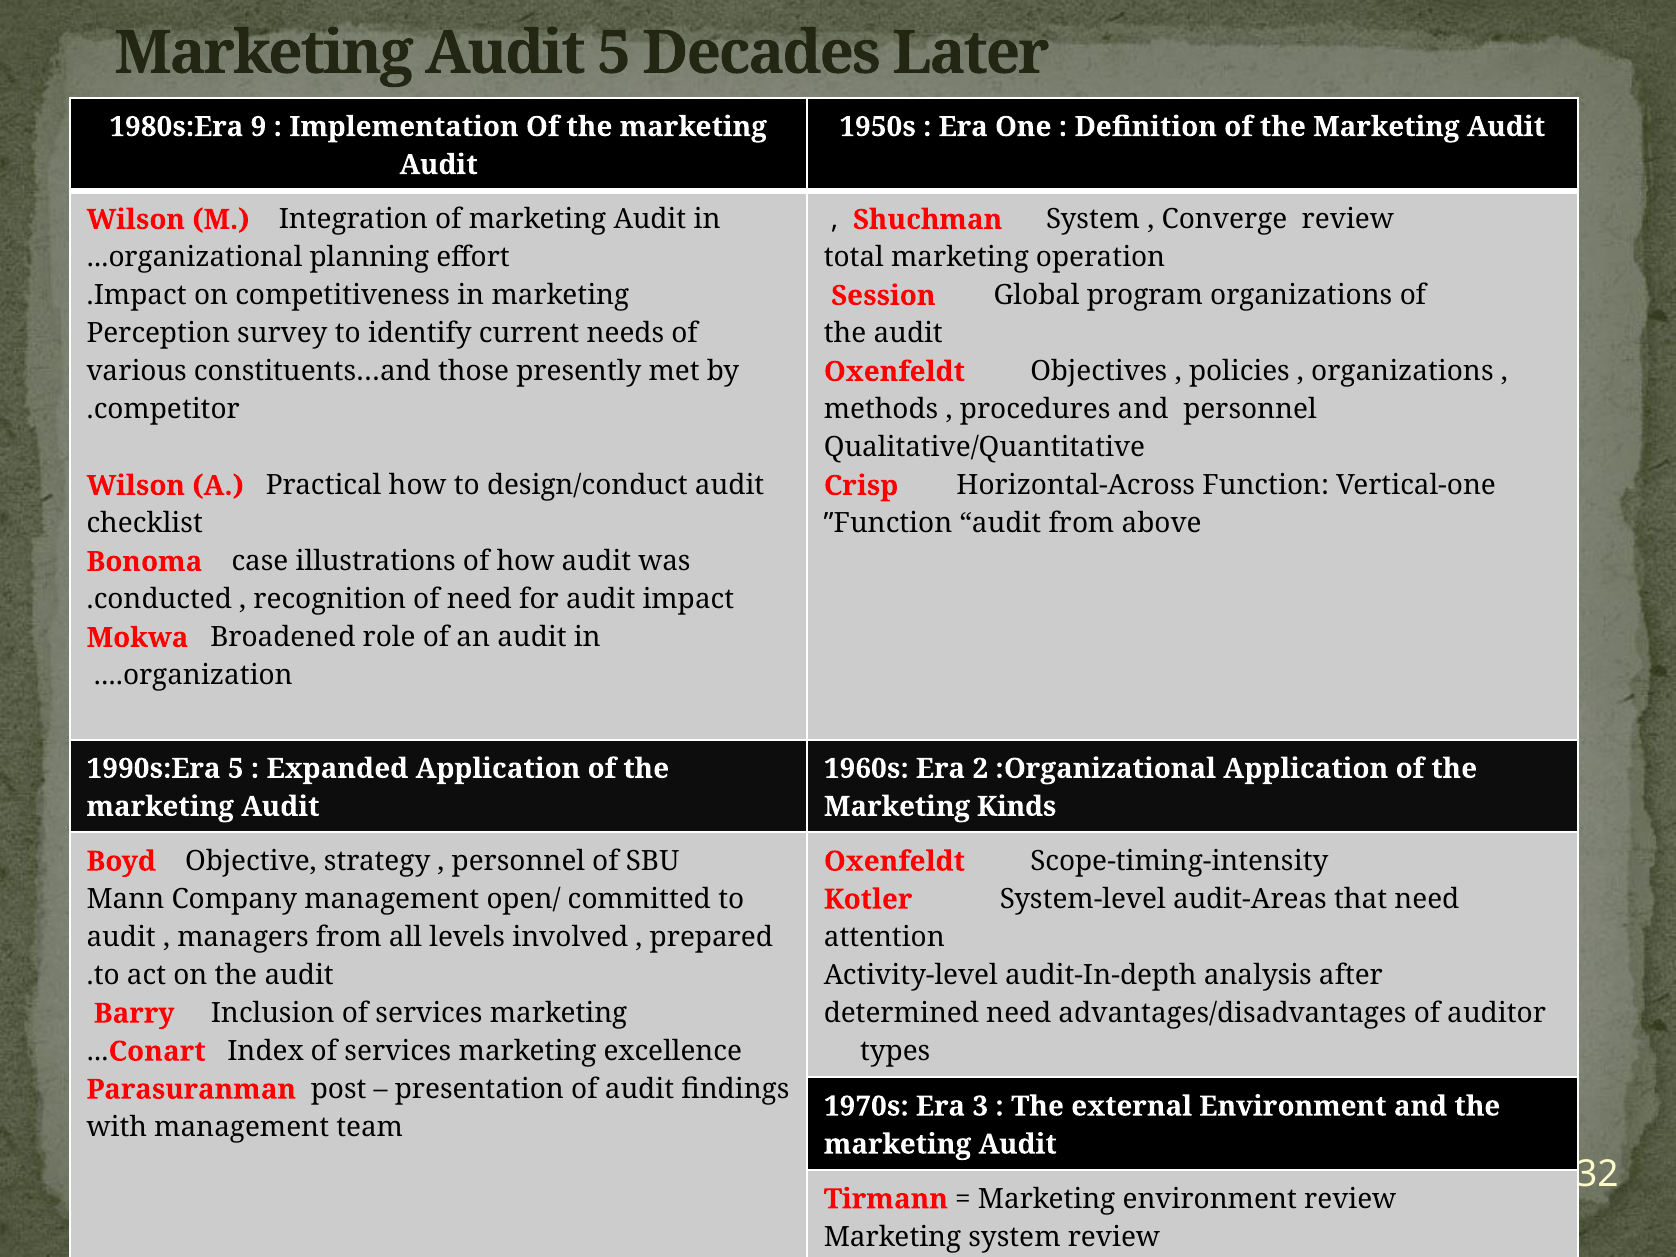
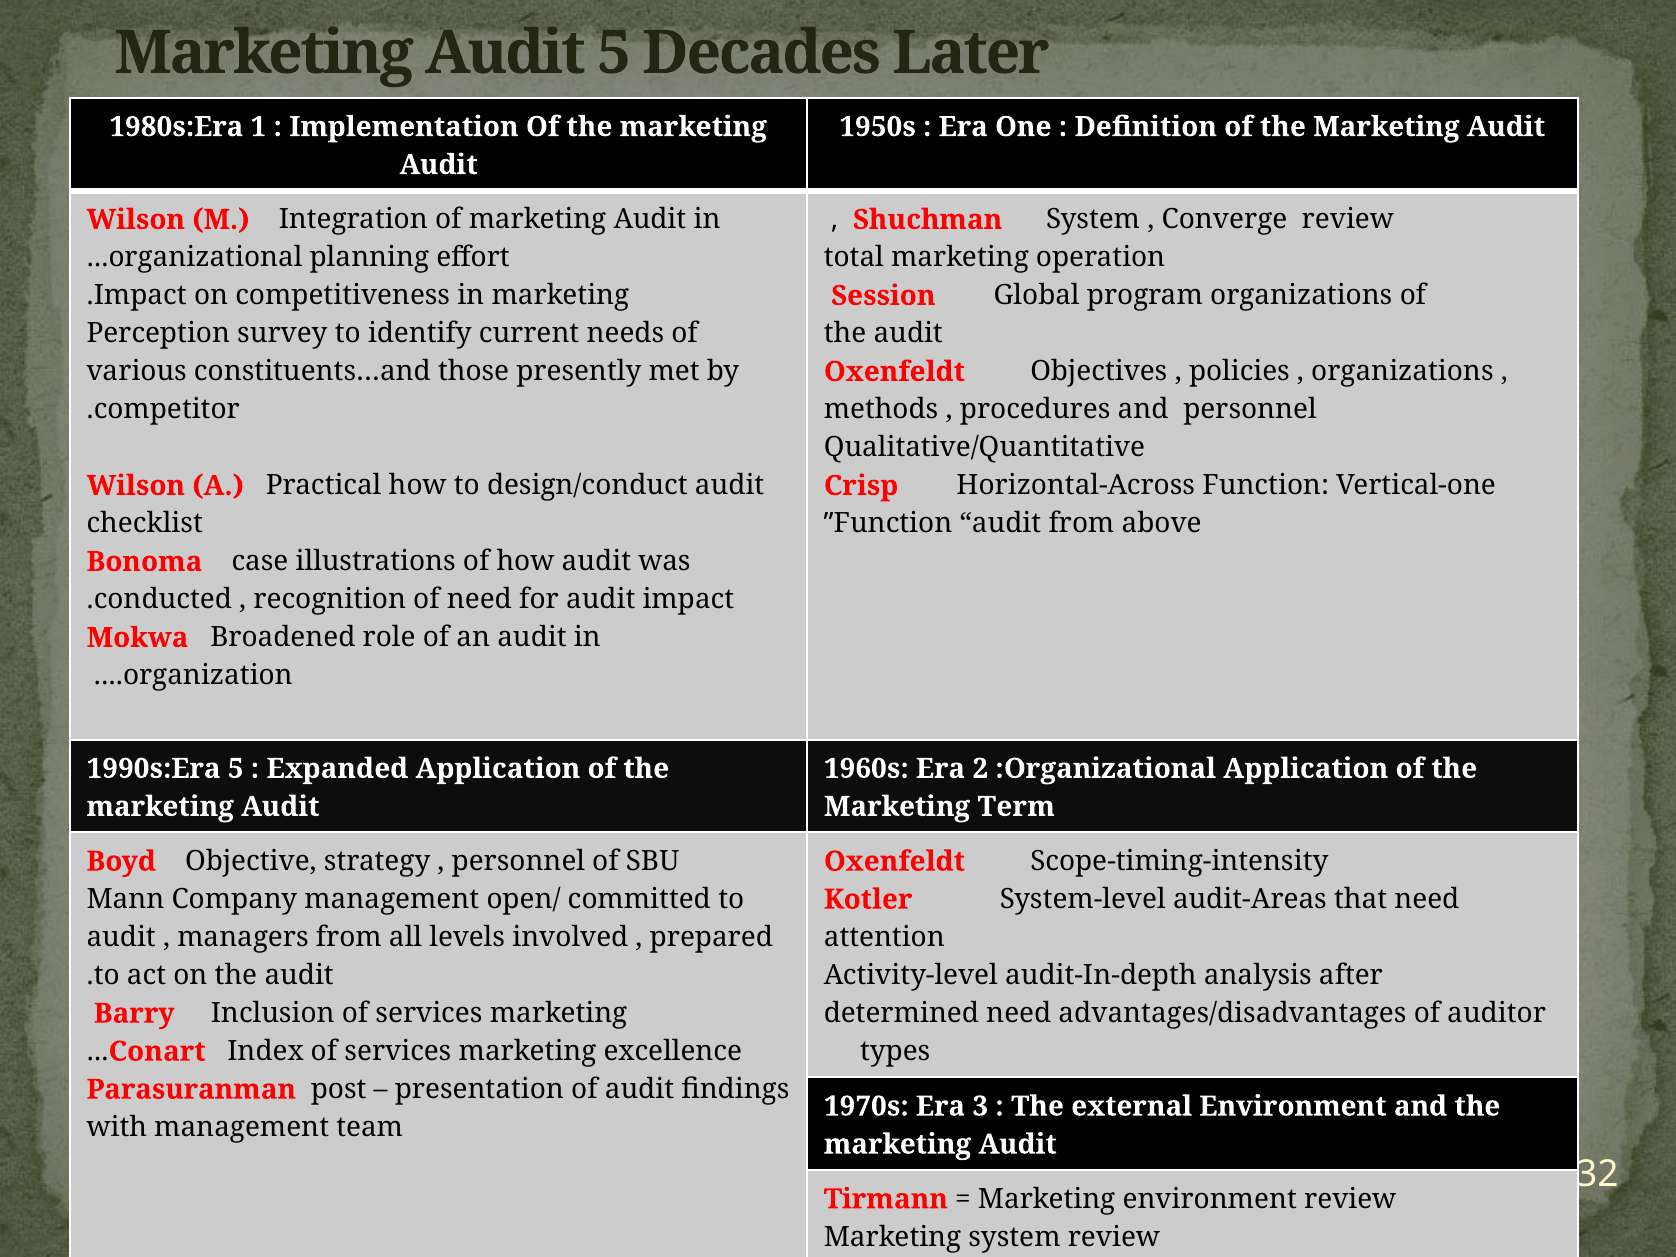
9: 9 -> 1 (258, 127)
Kinds: Kinds -> Term (1016, 807)
